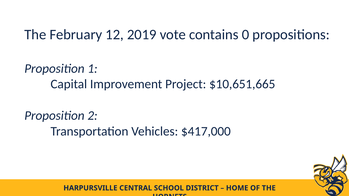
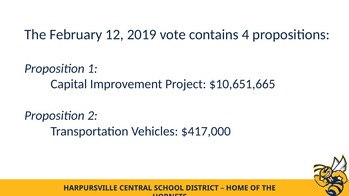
0: 0 -> 4 (245, 35)
